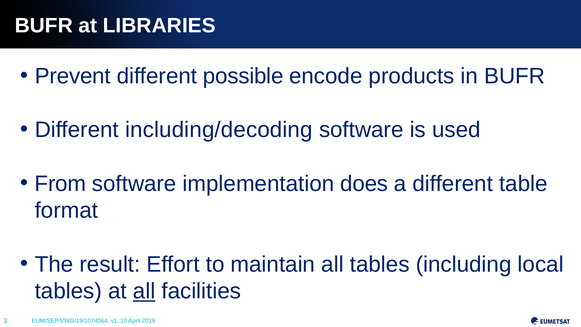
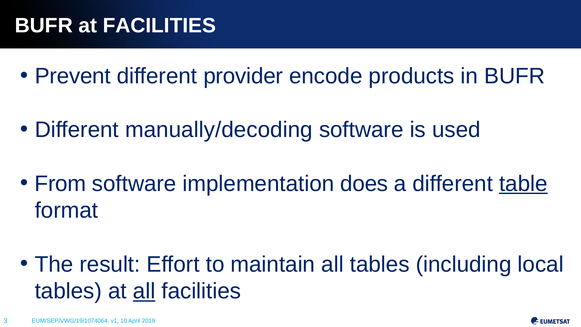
at LIBRARIES: LIBRARIES -> FACILITIES (159, 26)
possible: possible -> provider (243, 76)
including/decoding: including/decoding -> manually/decoding (219, 130)
table underline: none -> present (523, 184)
